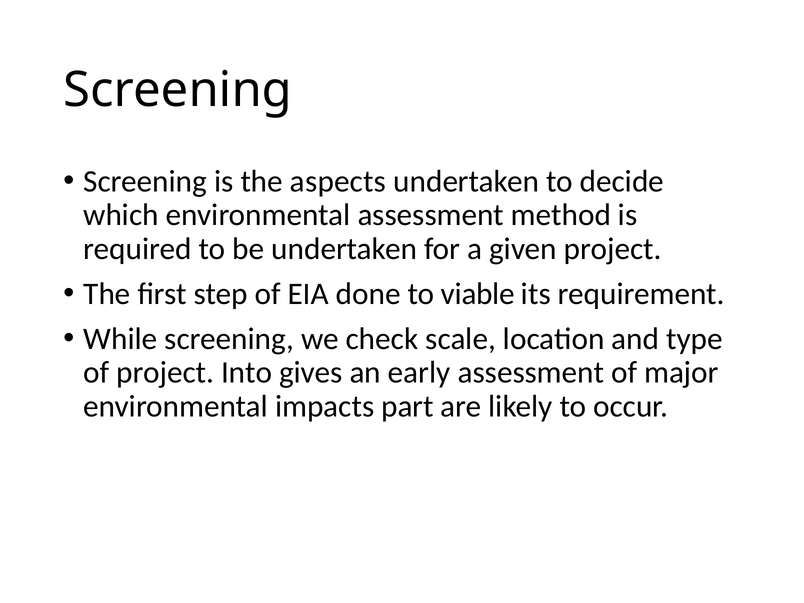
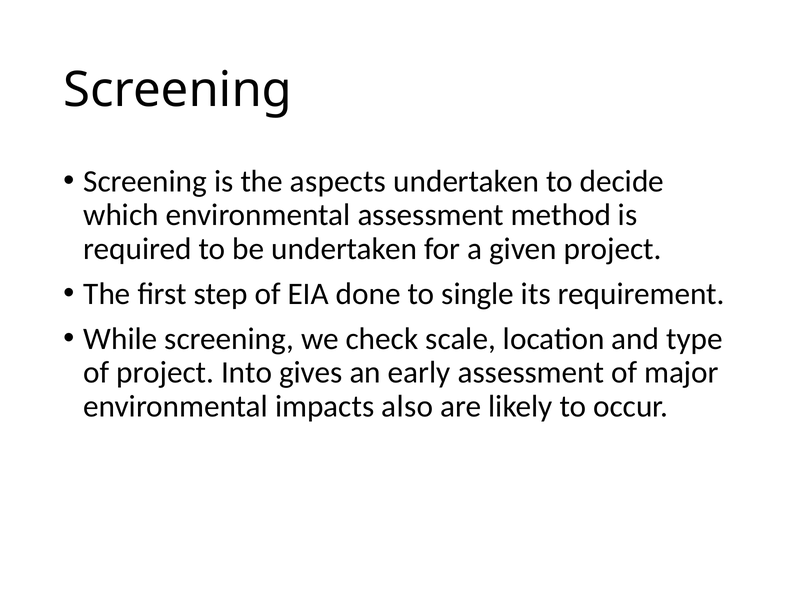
viable: viable -> single (478, 294)
part: part -> also (407, 406)
